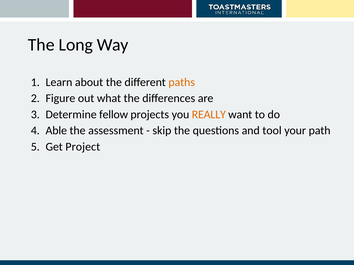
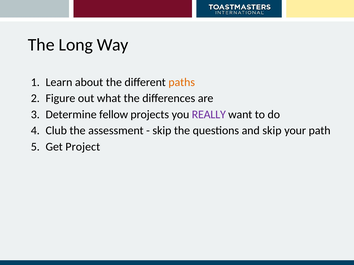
REALLY colour: orange -> purple (209, 115)
Able: Able -> Club (56, 131)
and tool: tool -> skip (272, 131)
